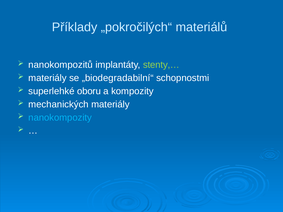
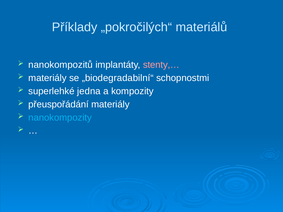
stenty,… colour: light green -> pink (161, 65)
oboru: oboru -> jedna (89, 91)
mechanických: mechanických -> přeuspořádání (59, 104)
